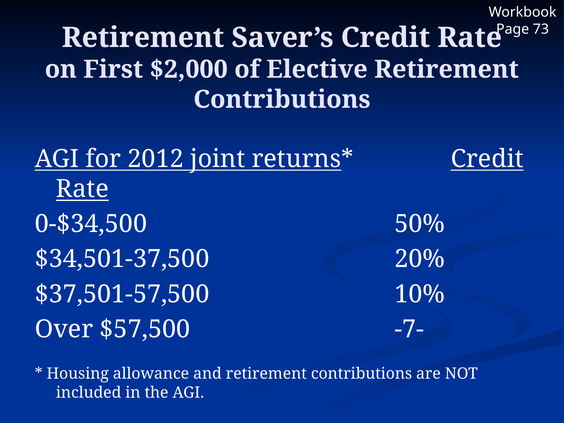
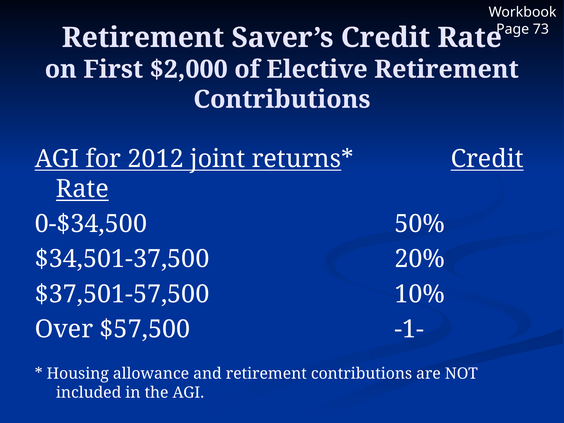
-7-: -7- -> -1- (409, 329)
